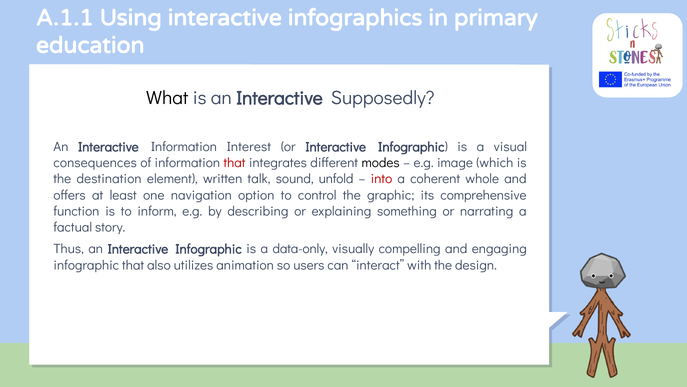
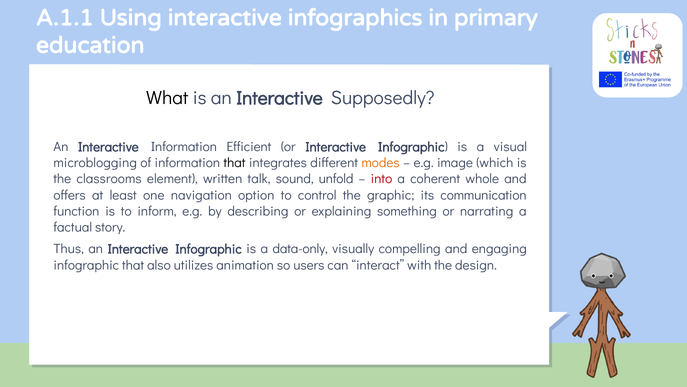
Interest: Interest -> Efficient (249, 147)
consequences: consequences -> microblogging (95, 163)
that colour: red -> black (235, 163)
modes colour: black -> orange (381, 163)
destination: destination -> classrooms (109, 179)
comprehensive: comprehensive -> communication (484, 195)
